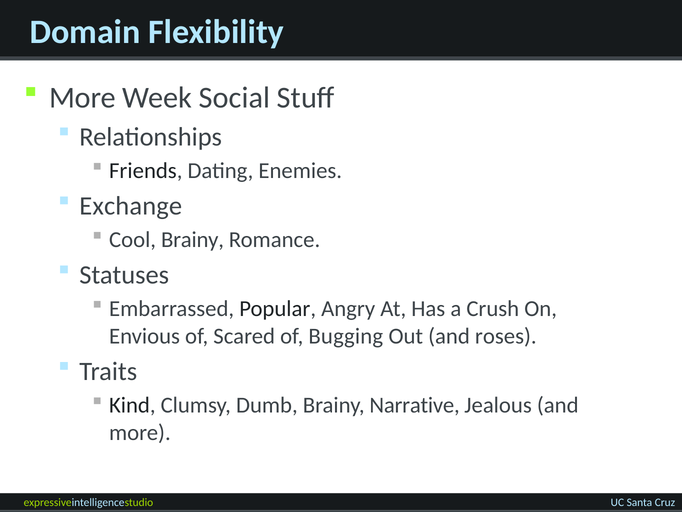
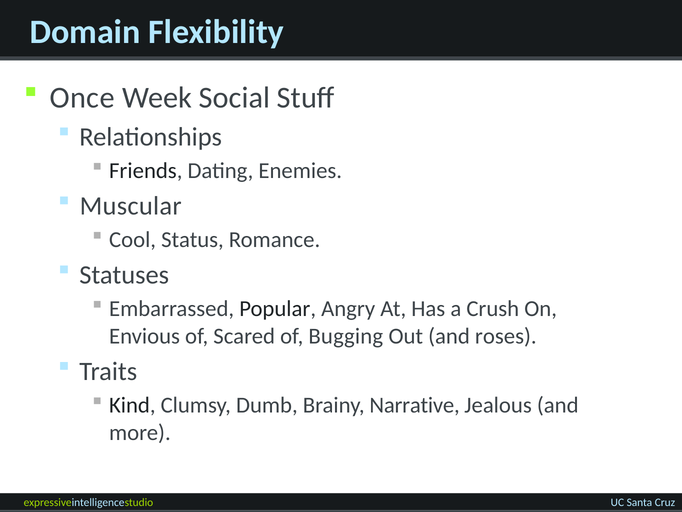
More: More -> Once (82, 98)
Exchange: Exchange -> Muscular (131, 206)
Cool Brainy: Brainy -> Status (192, 240)
